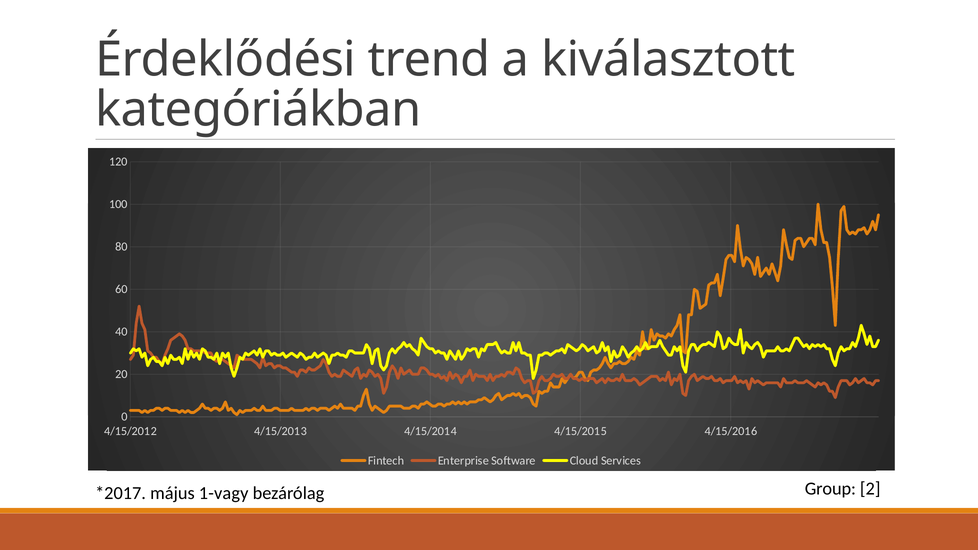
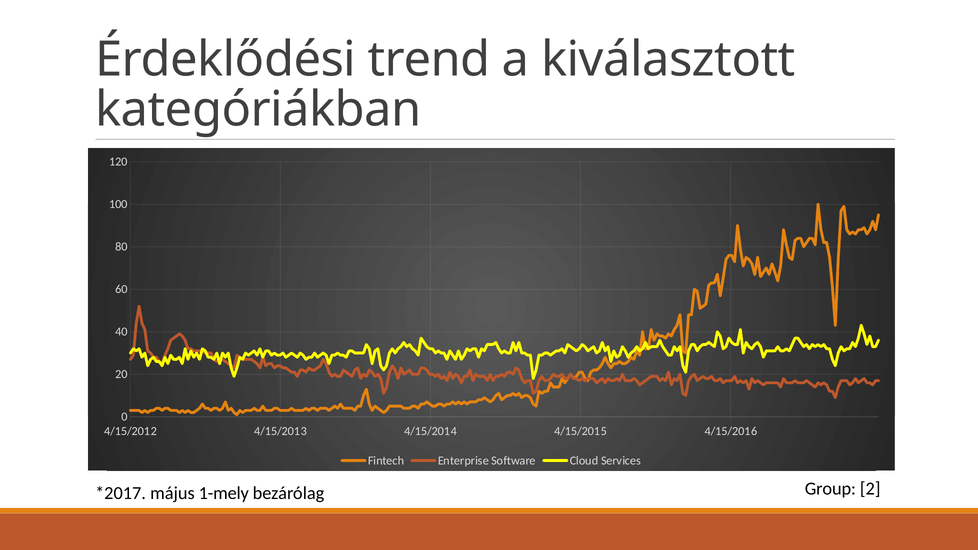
1-vagy: 1-vagy -> 1-mely (224, 493)
